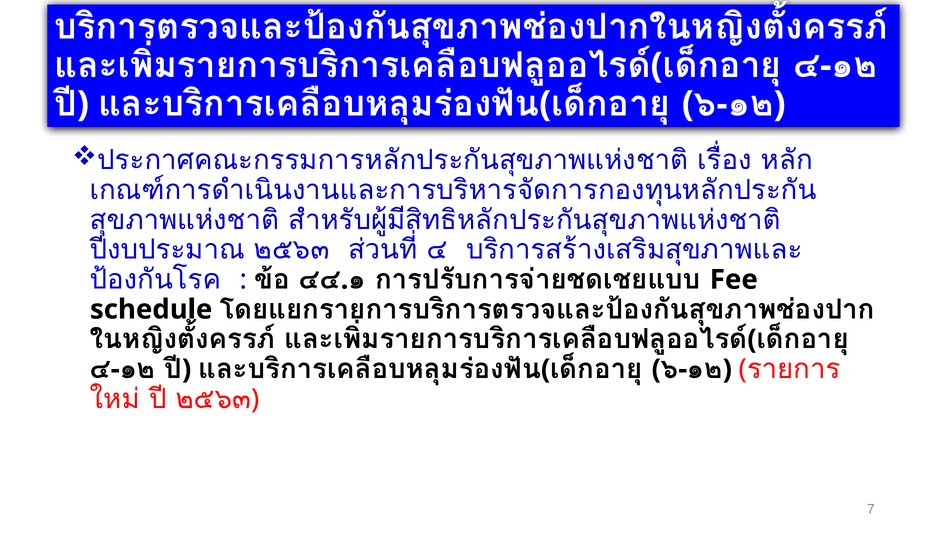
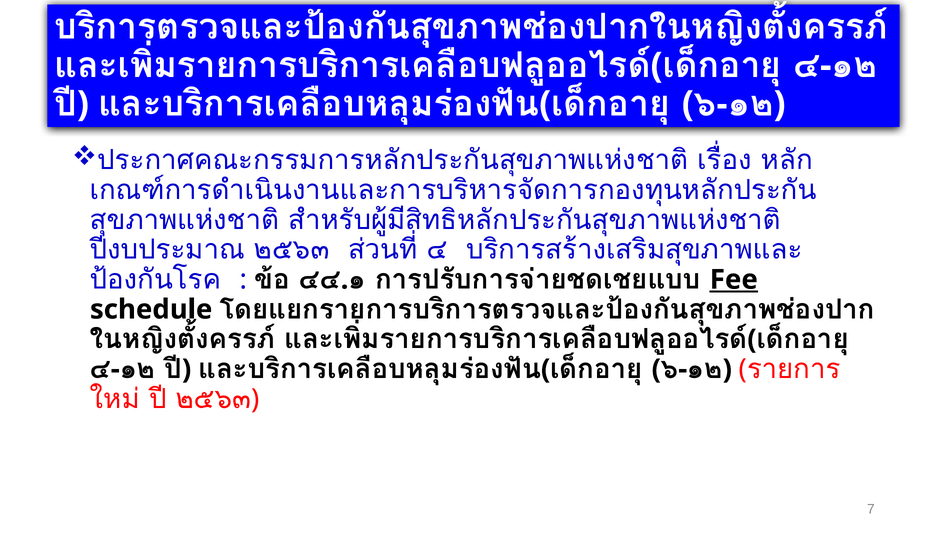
Fee underline: none -> present (734, 279)
